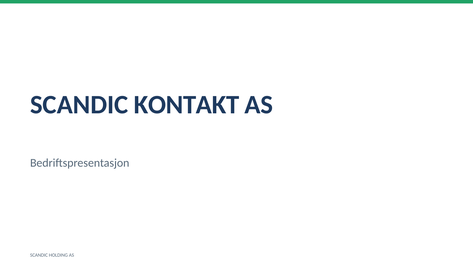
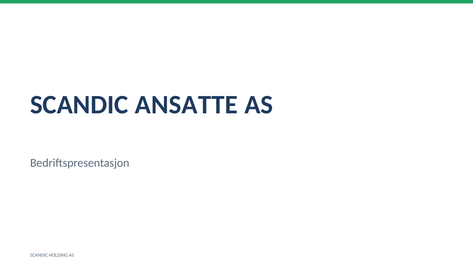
KONTAKT: KONTAKT -> ANSATTE (186, 105)
